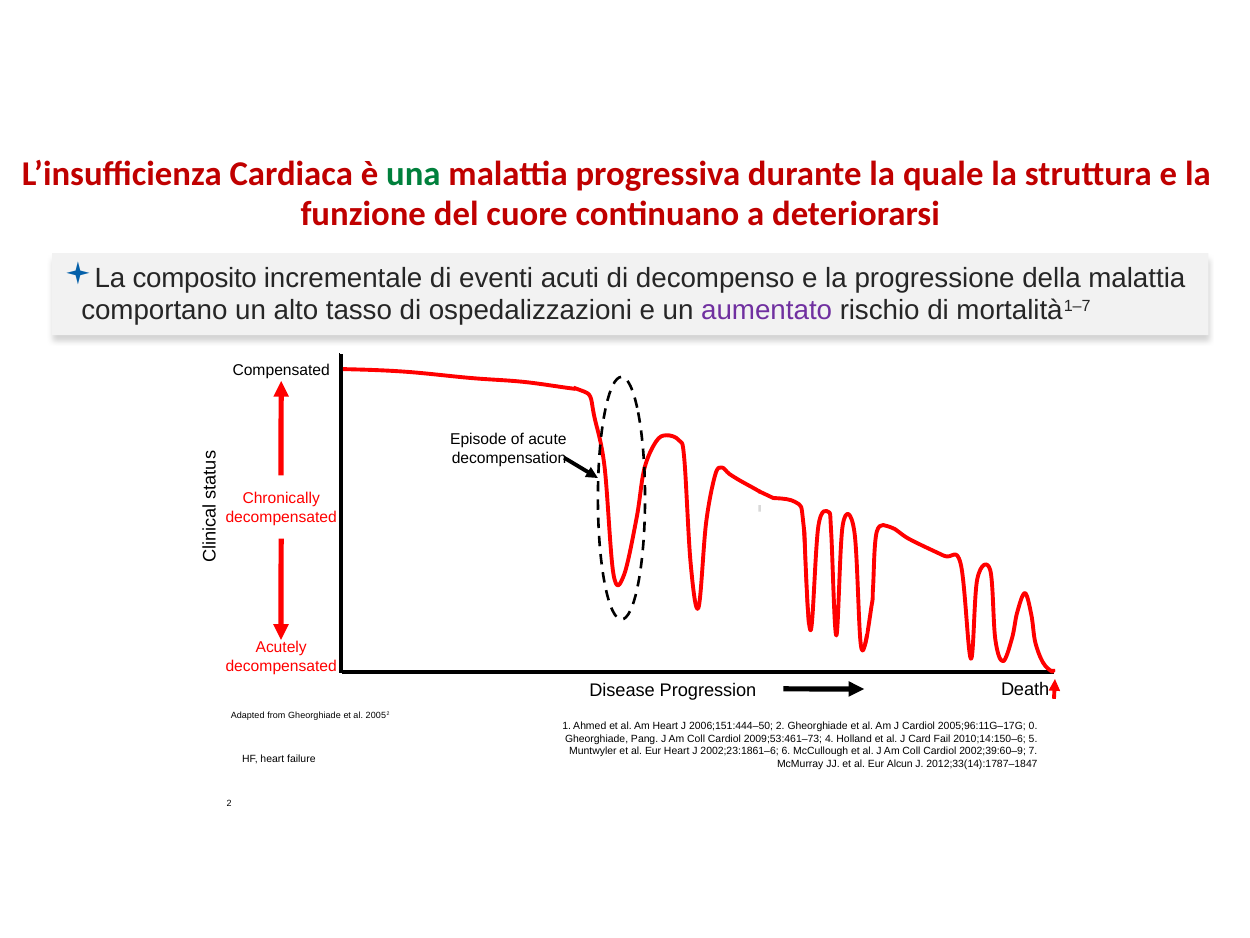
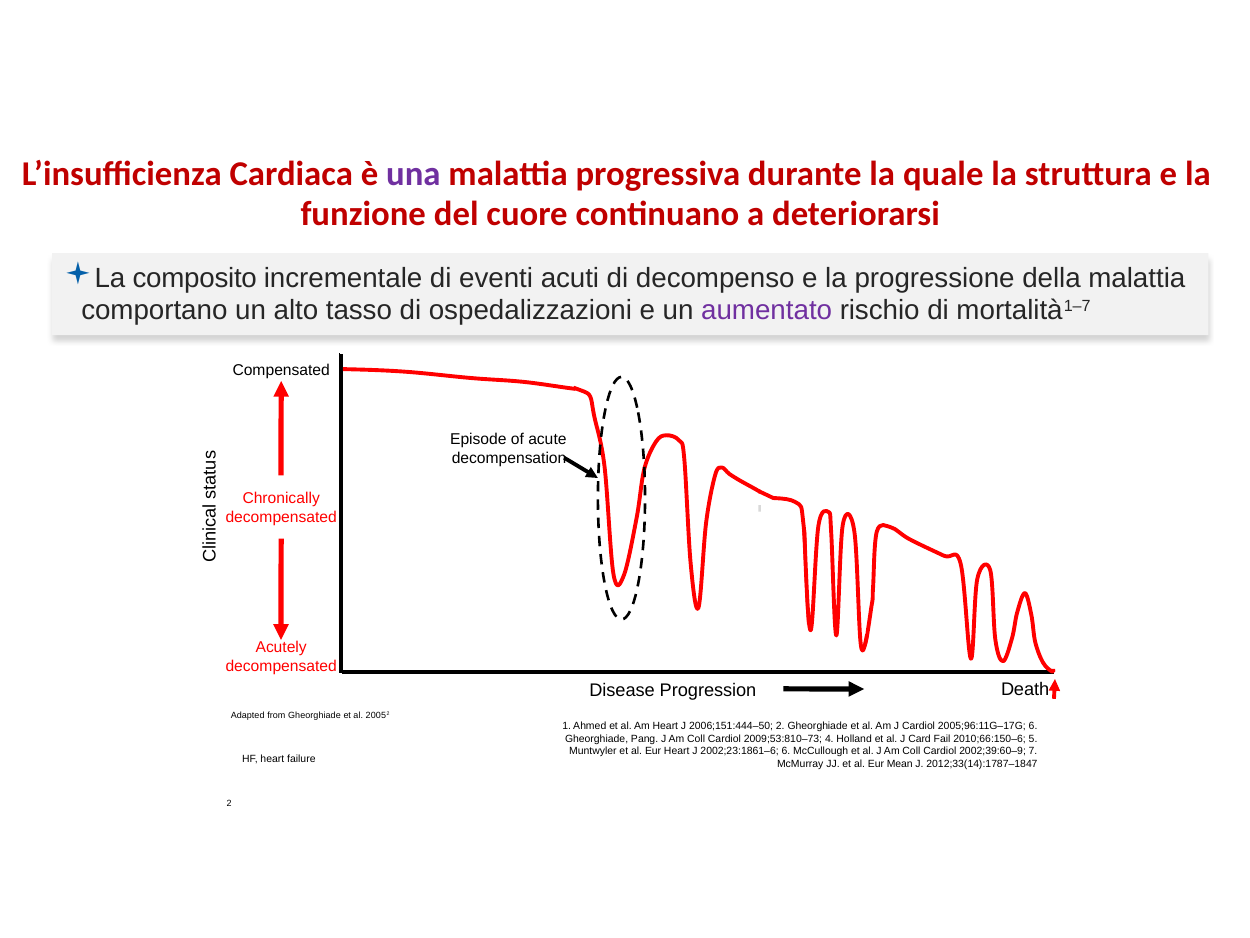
una colour: green -> purple (413, 174)
2005;96:11G–17G 0: 0 -> 6 (1033, 726)
2009;53:461–73: 2009;53:461–73 -> 2009;53:810–73 (783, 738)
2010;14:150–6: 2010;14:150–6 -> 2010;66:150–6 (990, 738)
Alcun: Alcun -> Mean (900, 763)
